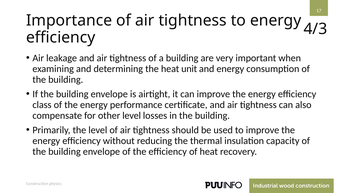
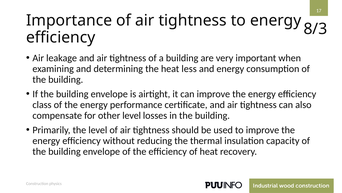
4/3: 4/3 -> 8/3 (315, 29)
unit: unit -> less (189, 69)
